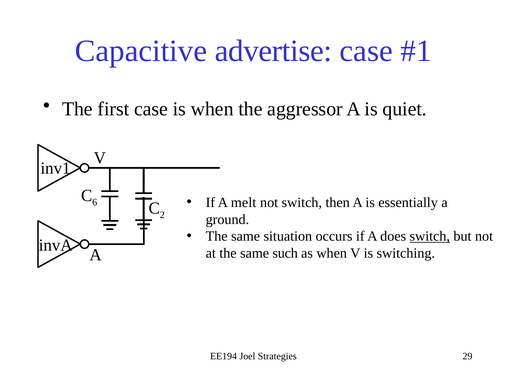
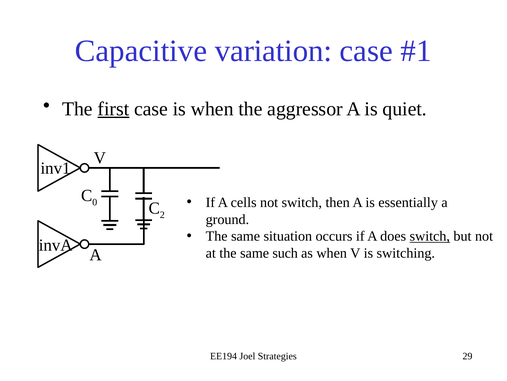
advertise: advertise -> variation (273, 51)
first underline: none -> present (113, 109)
6: 6 -> 0 (95, 202)
melt: melt -> cells (244, 202)
